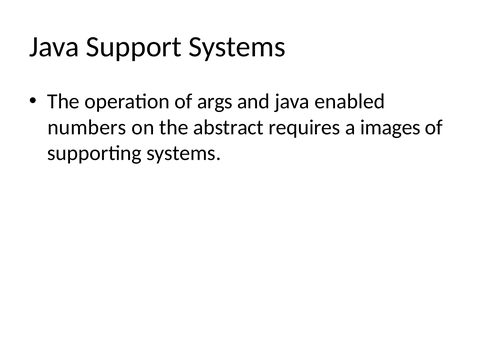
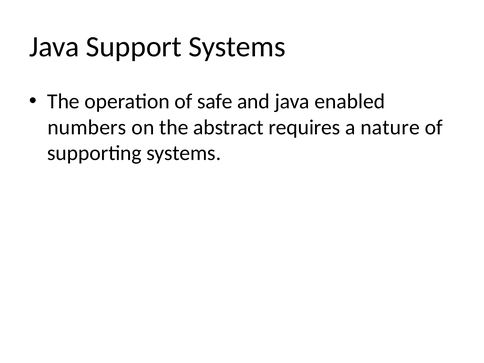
args: args -> safe (215, 102)
images: images -> nature (390, 127)
